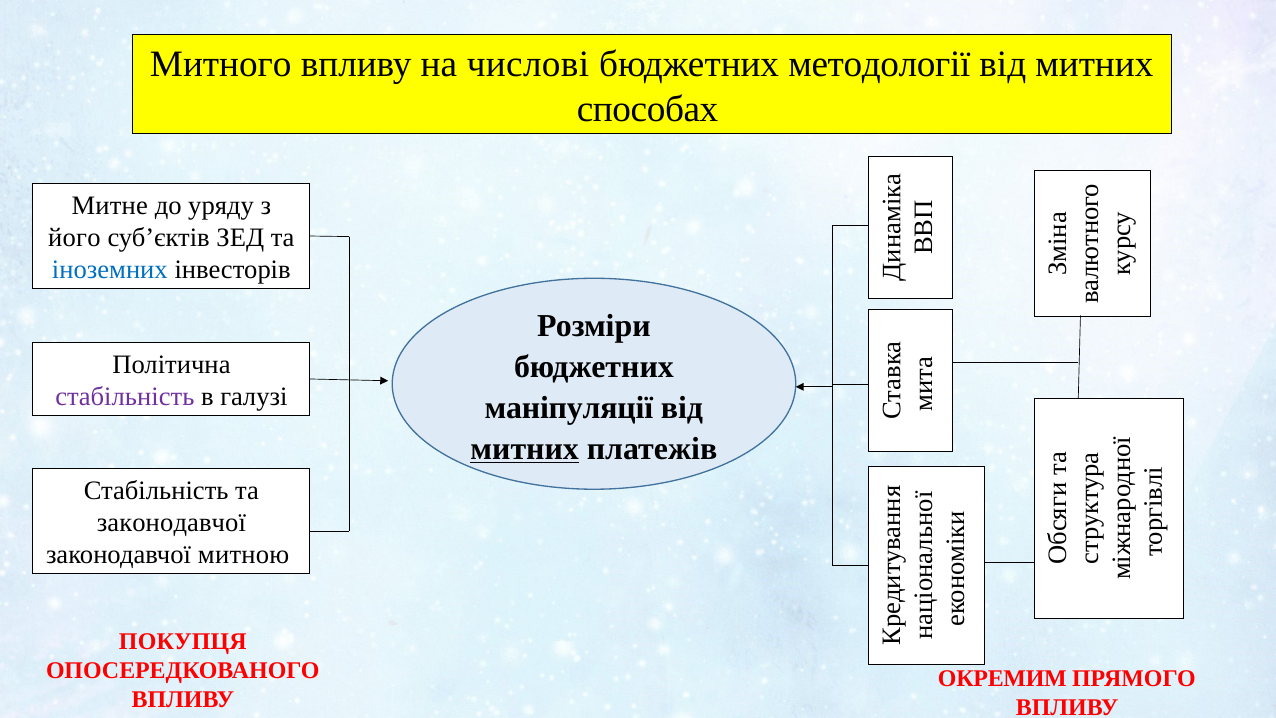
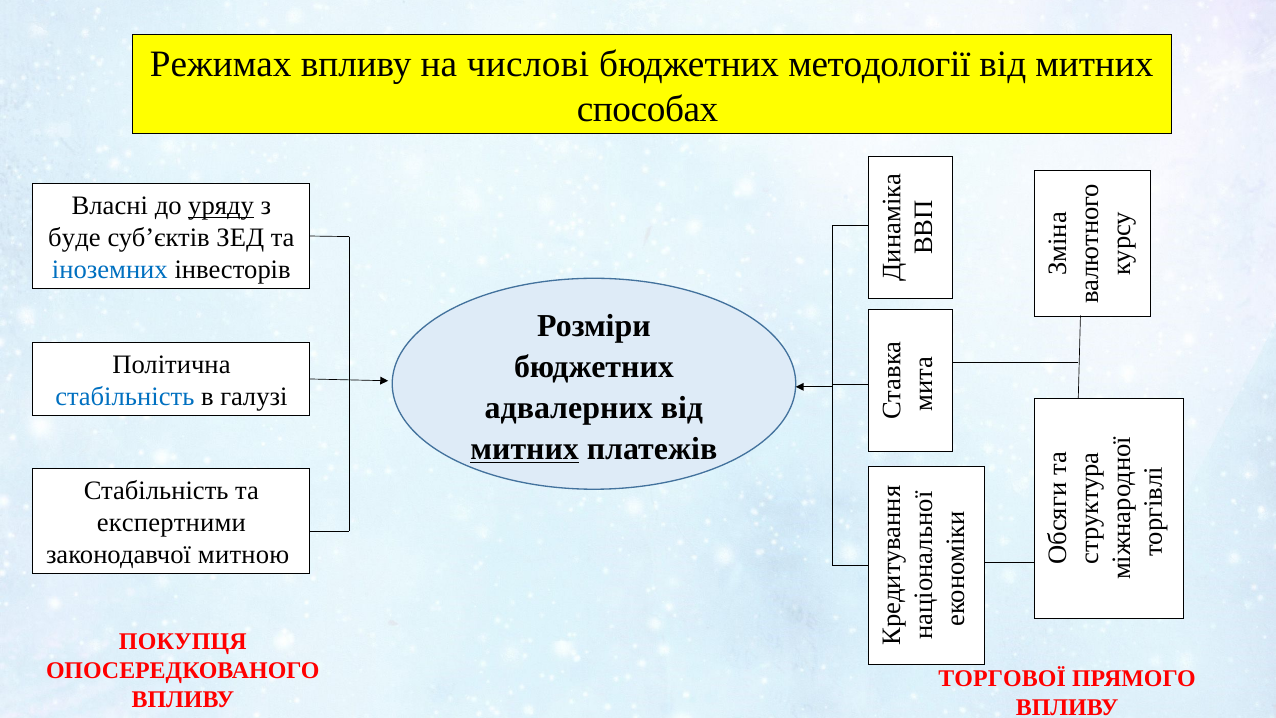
Митного: Митного -> Режимах (221, 64)
Митне: Митне -> Власні (110, 206)
уряду underline: none -> present (221, 206)
його: його -> буде (74, 238)
стабільність colour: purple -> blue (125, 397)
маніпуляції: маніпуляції -> адвалерних (569, 408)
законодавчої: законодавчої -> експертними (171, 523)
ОКРЕМИМ: ОКРЕМИМ -> ТОРГОВОЇ (1002, 679)
